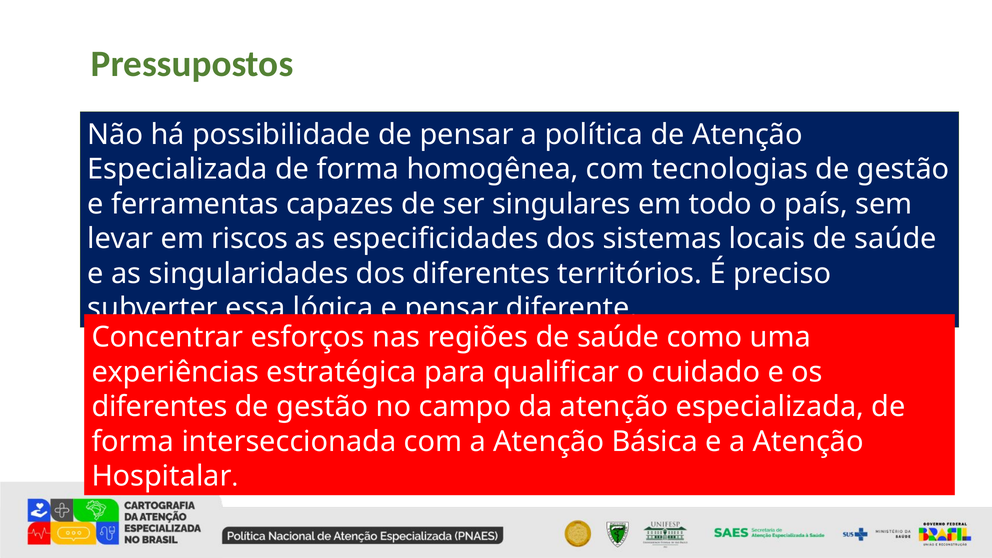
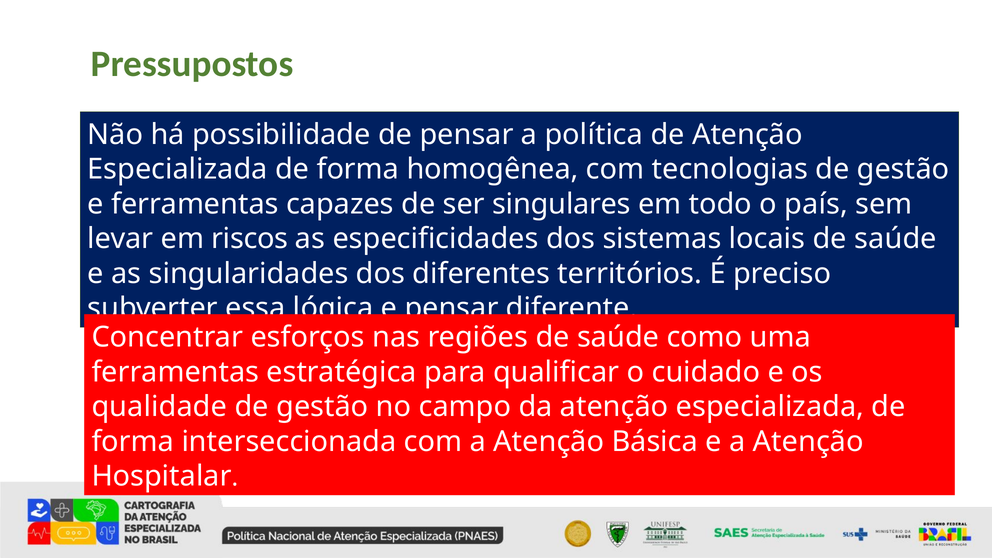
experiências: experiências -> ferramentas (175, 372)
diferentes: diferentes -> qualidade (159, 407)
